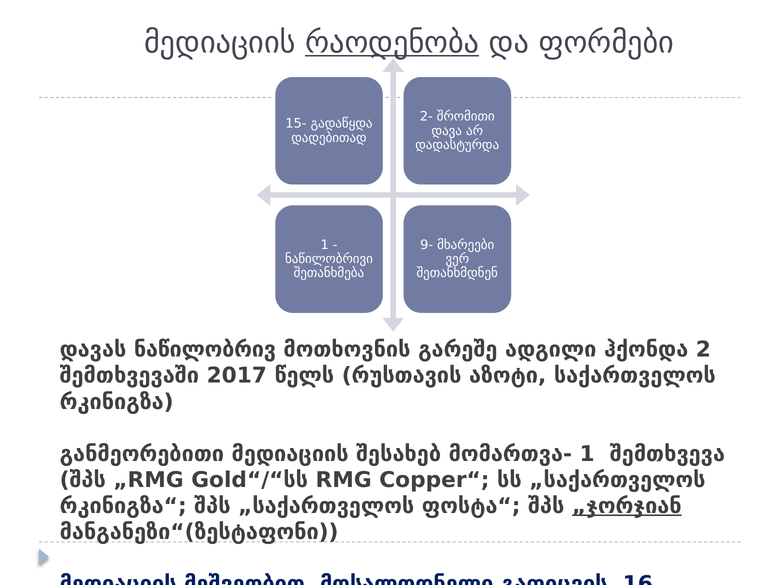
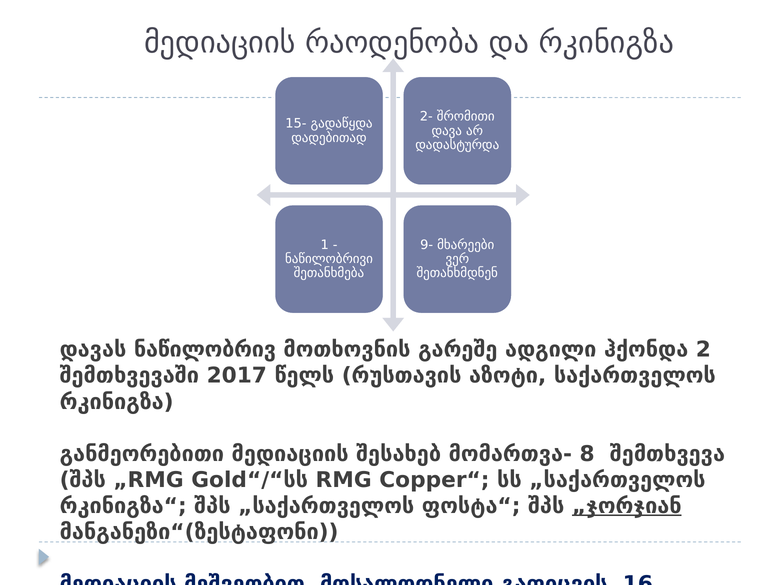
რაოდენობა underline: present -> none (392, 43)
და ფორმები: ფორმები -> რკინიგზა (606, 43)
მომართვა- 1: 1 -> 8 (587, 454)
